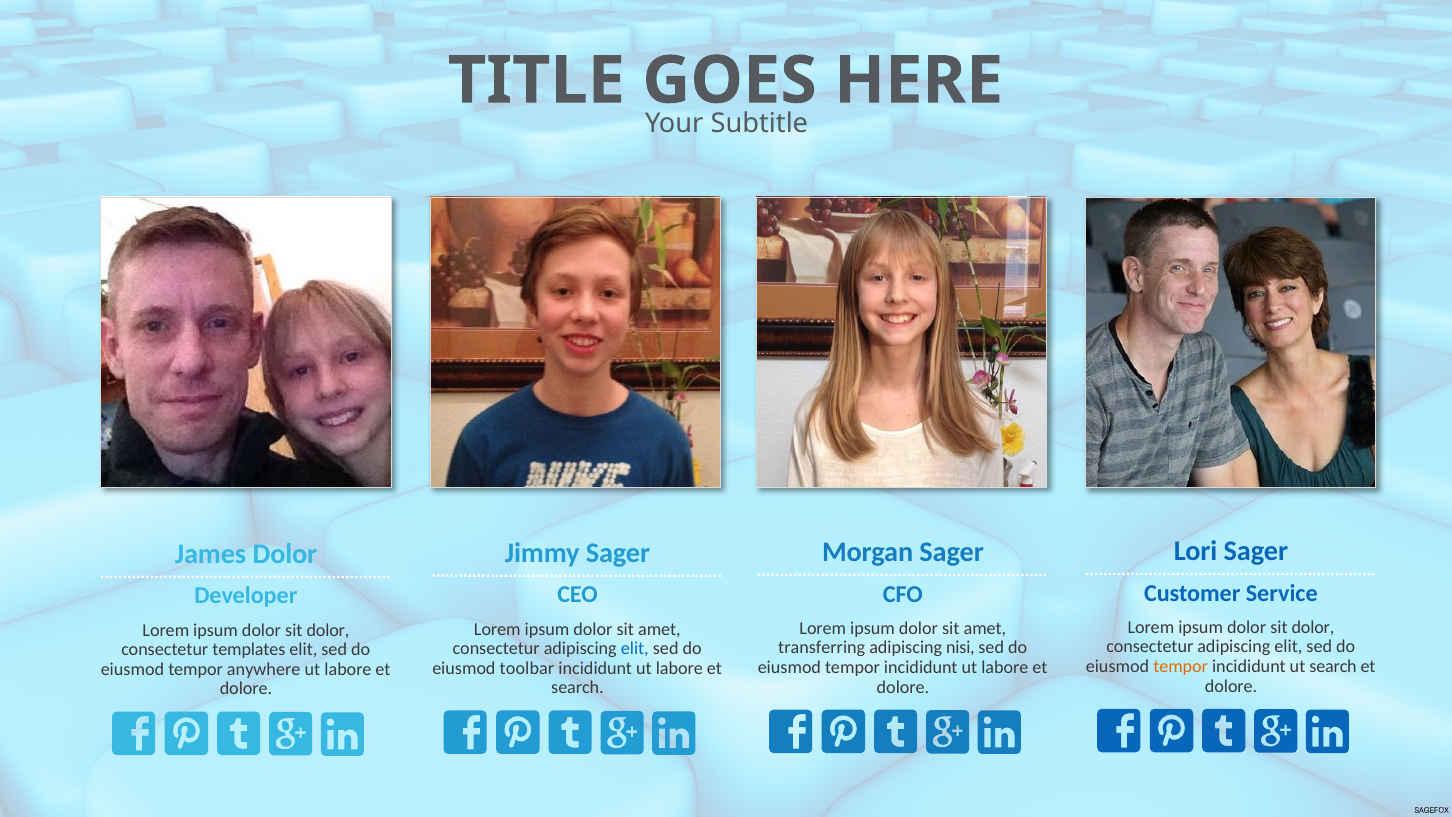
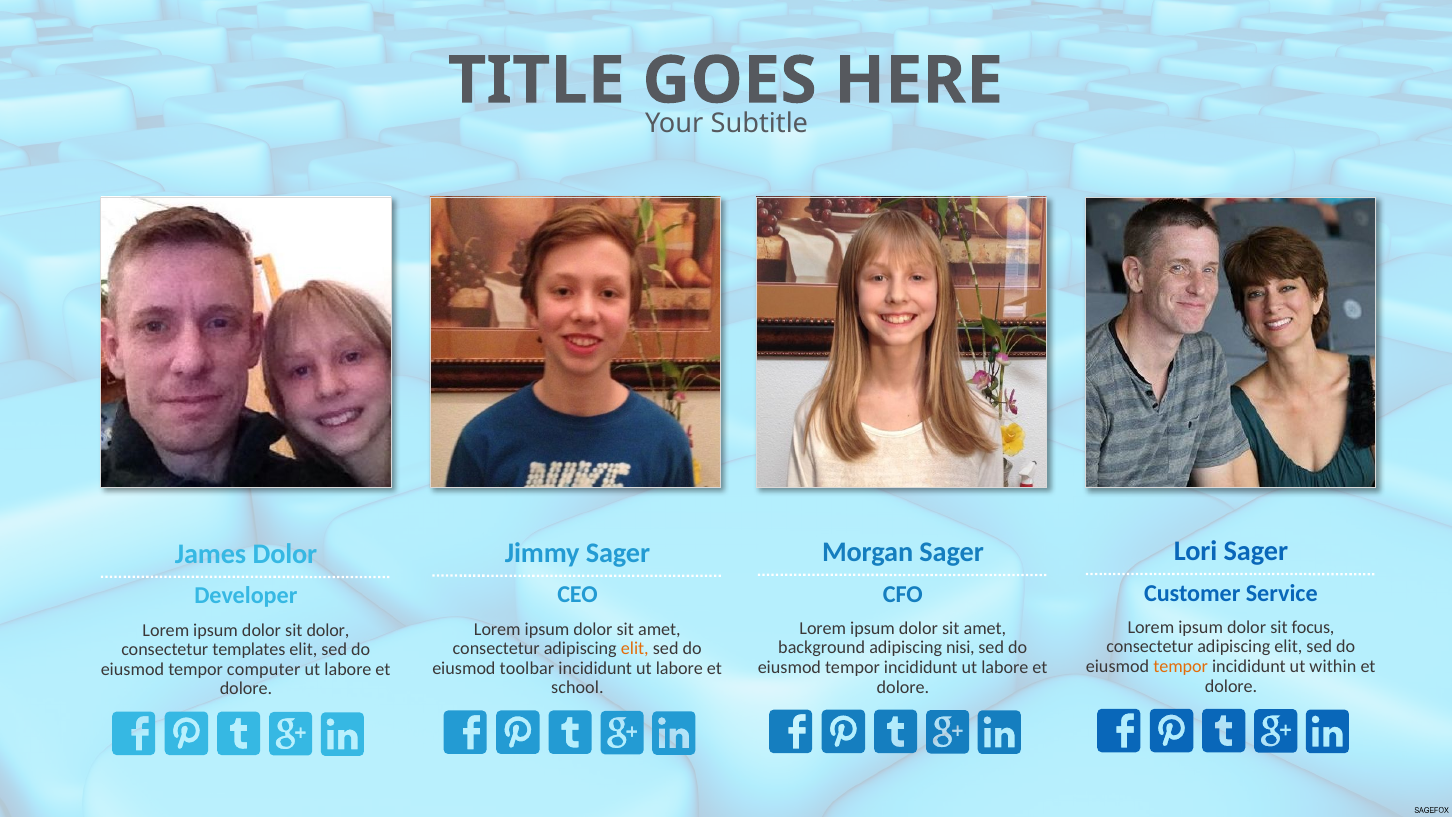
dolor: dolor -> focus (1313, 627)
transferring: transferring -> background (822, 648)
elit colour: blue -> orange (635, 648)
ut search: search -> within (1333, 666)
anywhere: anywhere -> computer (264, 669)
search: search -> school (577, 688)
